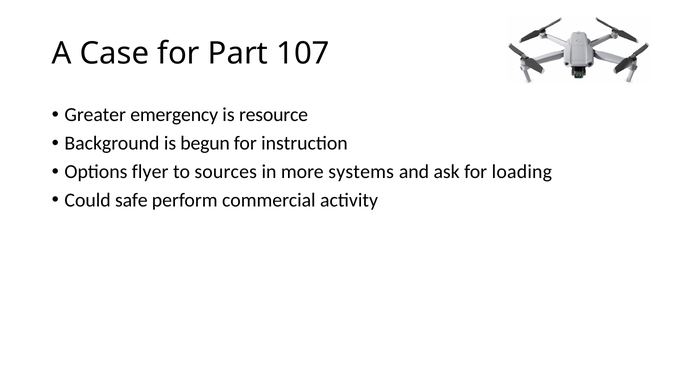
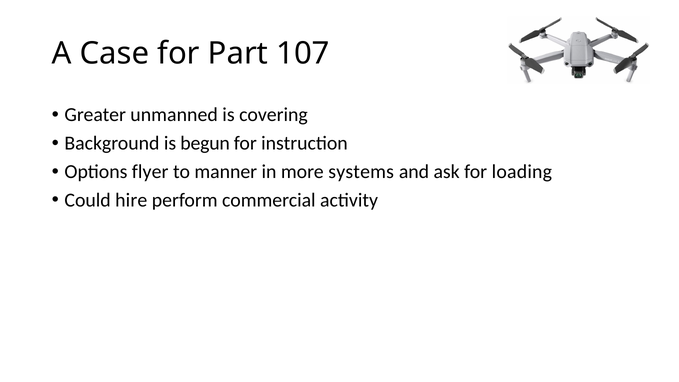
emergency: emergency -> unmanned (174, 115)
resource: resource -> covering (273, 115)
sources: sources -> manner (226, 172)
safe: safe -> hire (131, 200)
